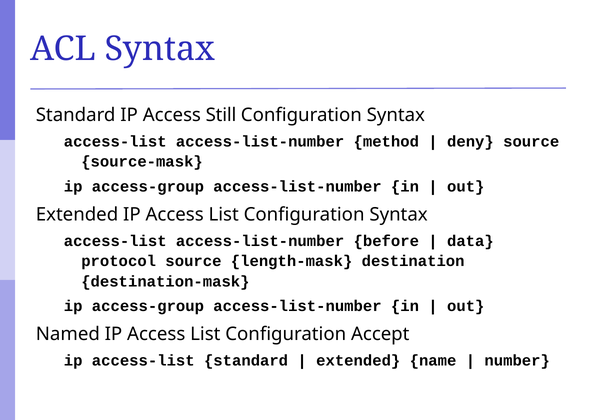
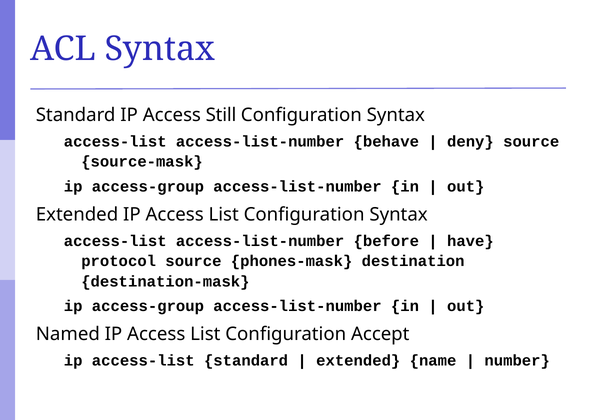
method: method -> behave (386, 142)
data: data -> have (470, 241)
length-mask: length-mask -> phones-mask (292, 261)
